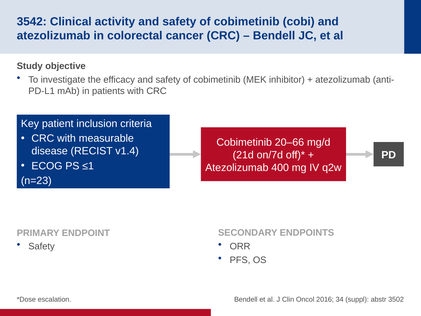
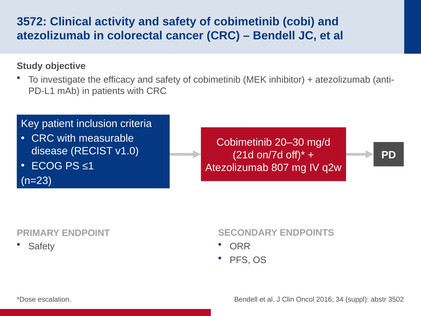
3542: 3542 -> 3572 (32, 22)
20–66: 20–66 -> 20–30 (289, 142)
v1.4: v1.4 -> v1.0 (127, 151)
400: 400 -> 807 (280, 167)
